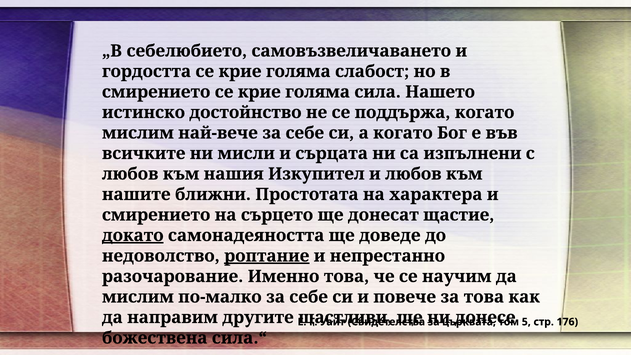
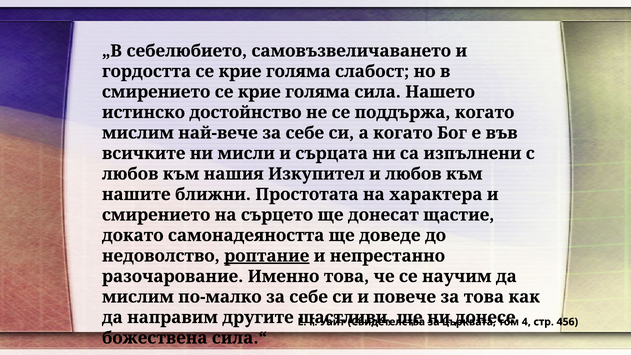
докато underline: present -> none (133, 235)
5: 5 -> 4 (526, 322)
176: 176 -> 456 (567, 322)
